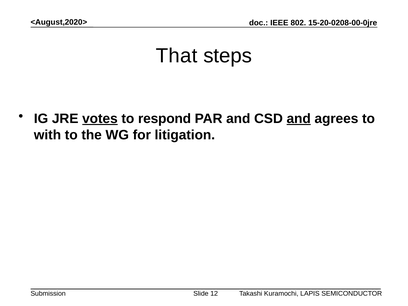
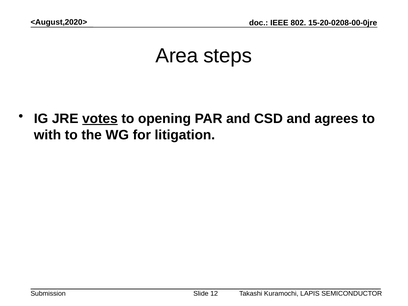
That: That -> Area (177, 56)
respond: respond -> opening (164, 119)
and underline: present -> none (299, 119)
